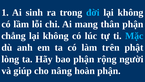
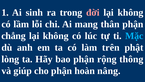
đời colour: light blue -> pink (93, 12)
người: người -> thông (131, 59)
cho nâng: nâng -> phận (62, 70)
hoàn phận: phận -> nâng (109, 70)
